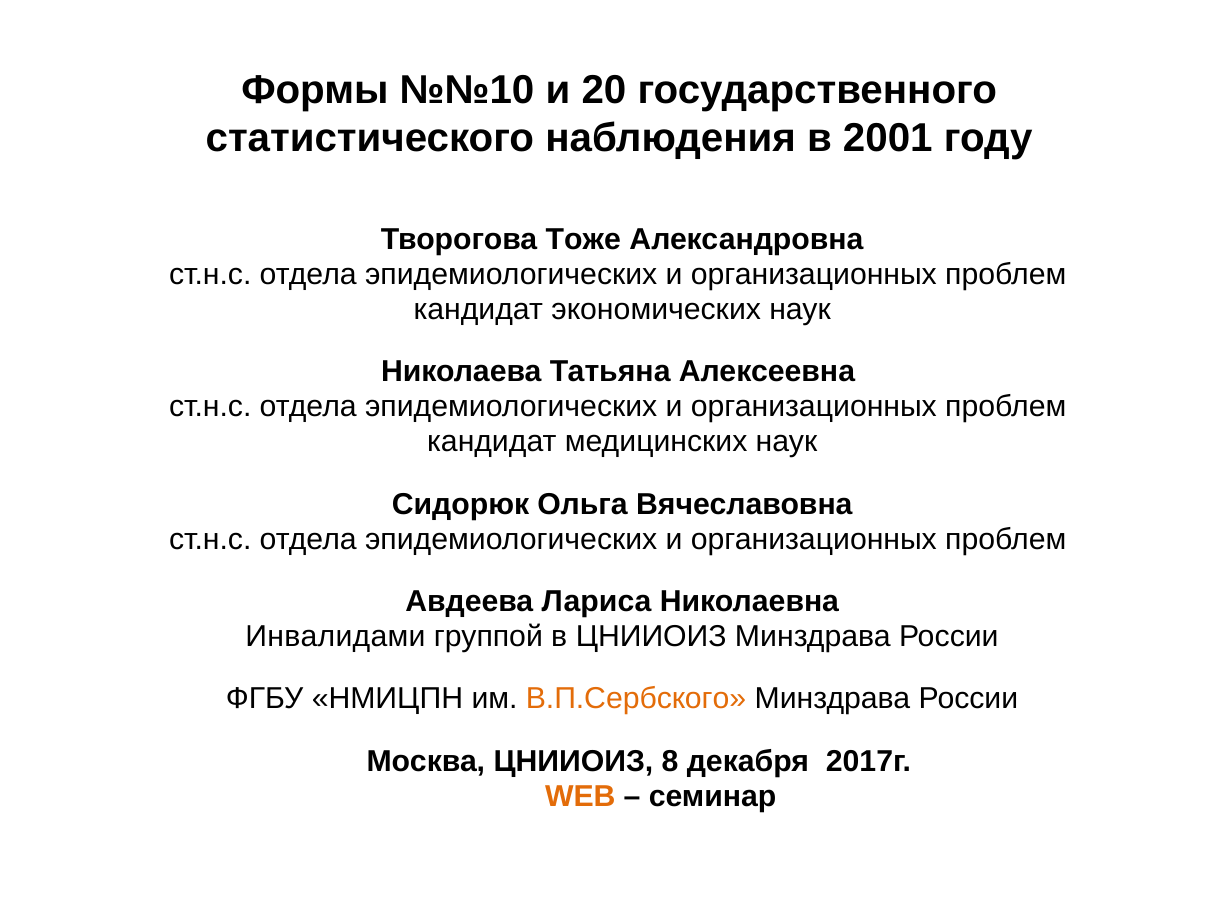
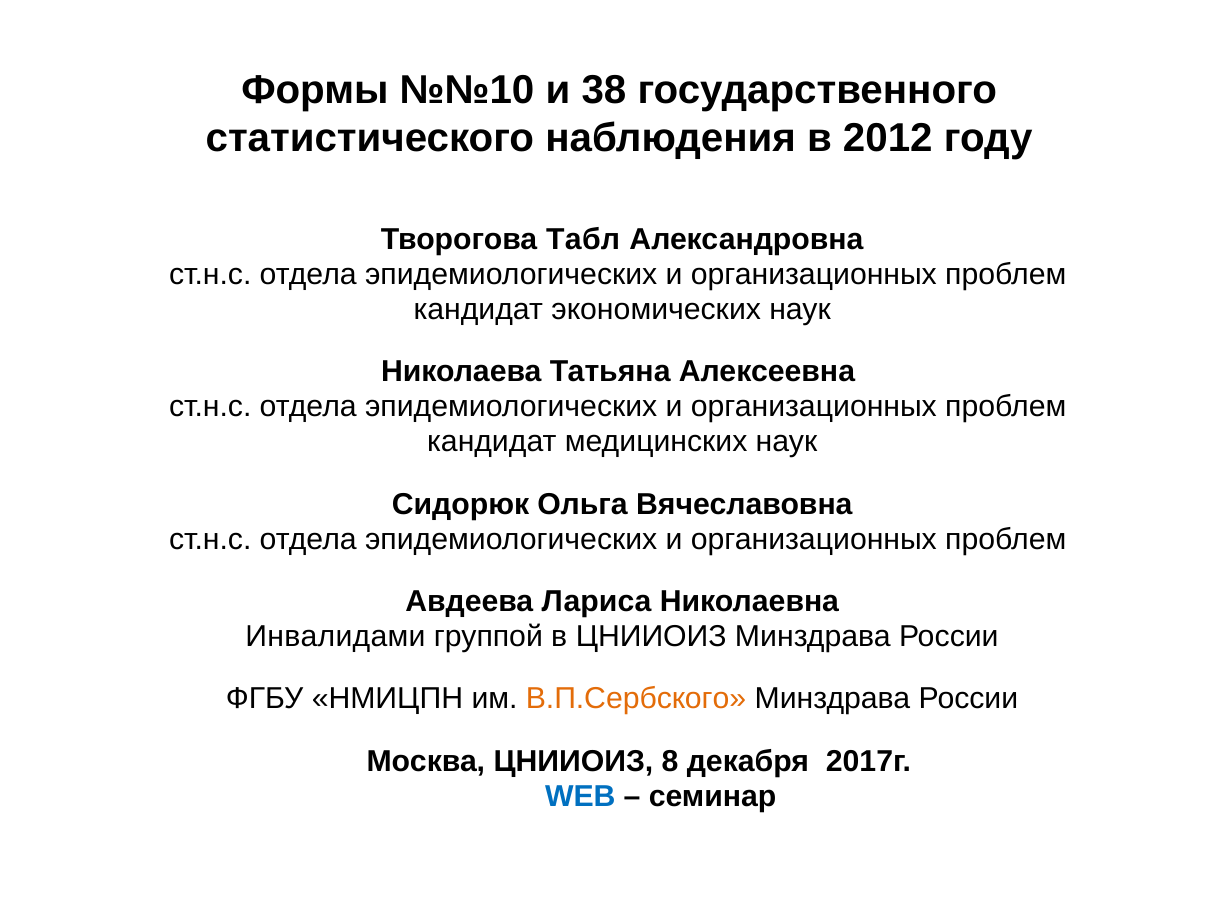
20: 20 -> 38 (604, 90)
2001: 2001 -> 2012 (888, 138)
Тоже: Тоже -> Табл (583, 239)
WEB colour: orange -> blue (580, 797)
